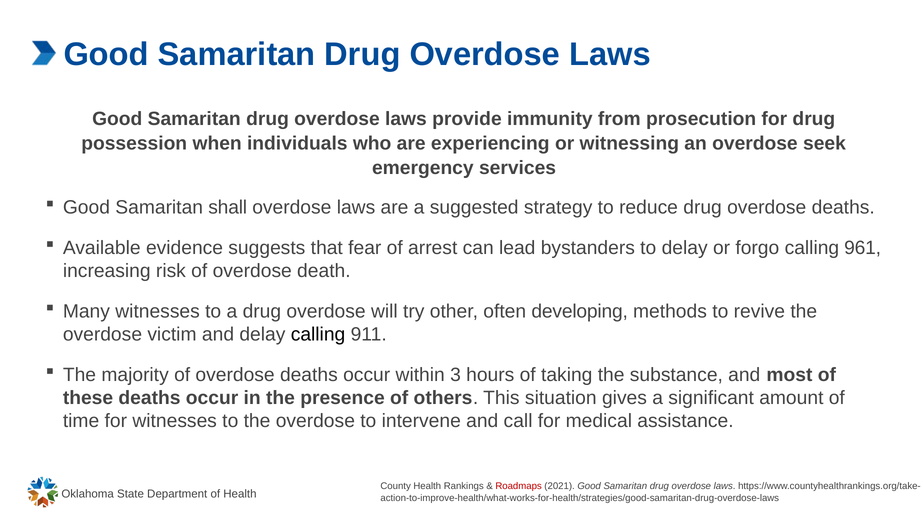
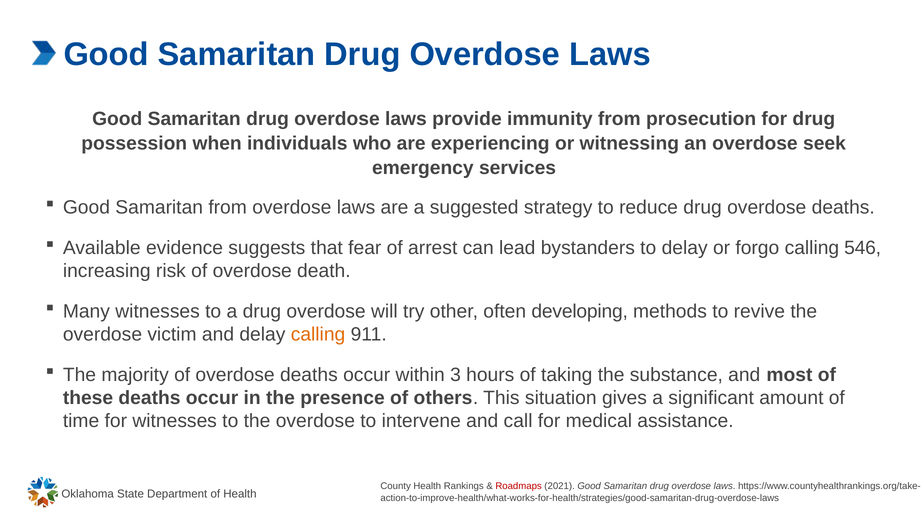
Samaritan shall: shall -> from (228, 208)
961: 961 -> 546 (863, 248)
calling colour: black -> orange (318, 335)
